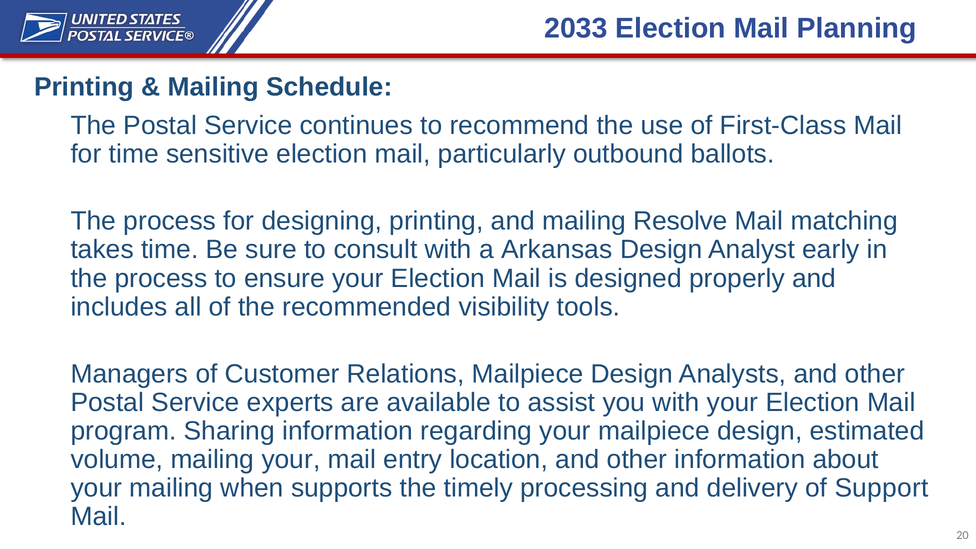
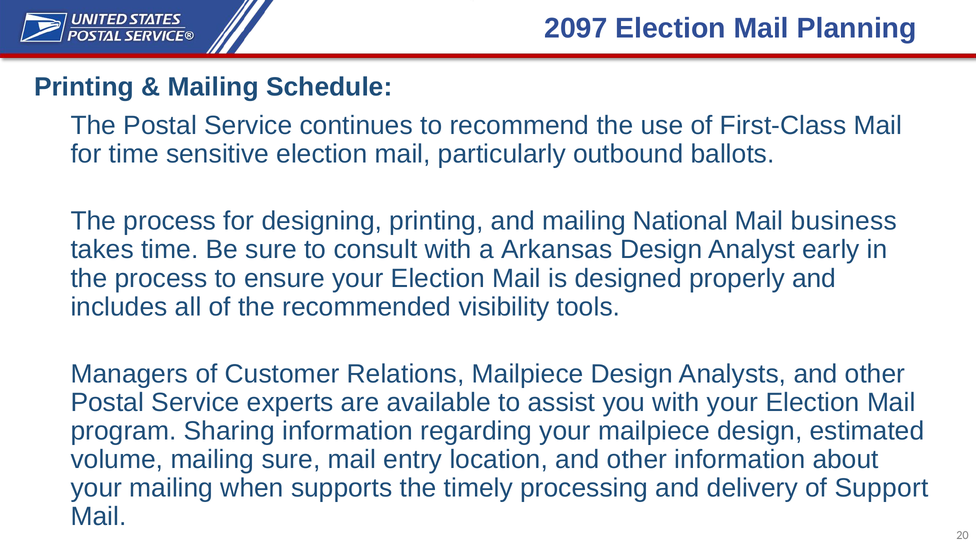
2033: 2033 -> 2097 (576, 28)
Resolve: Resolve -> National (680, 221)
matching: matching -> business (844, 221)
mailing your: your -> sure (291, 460)
